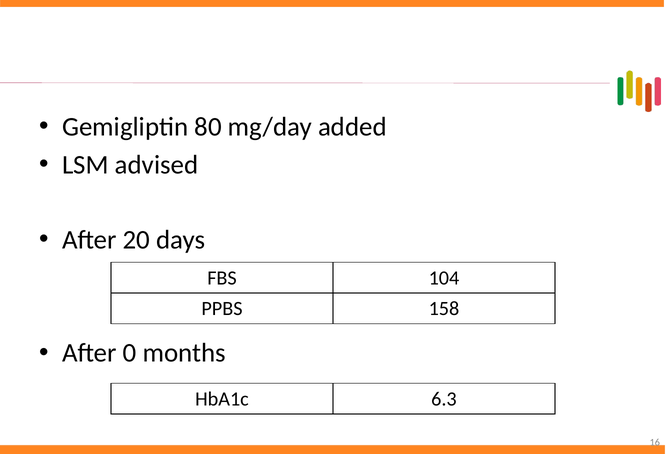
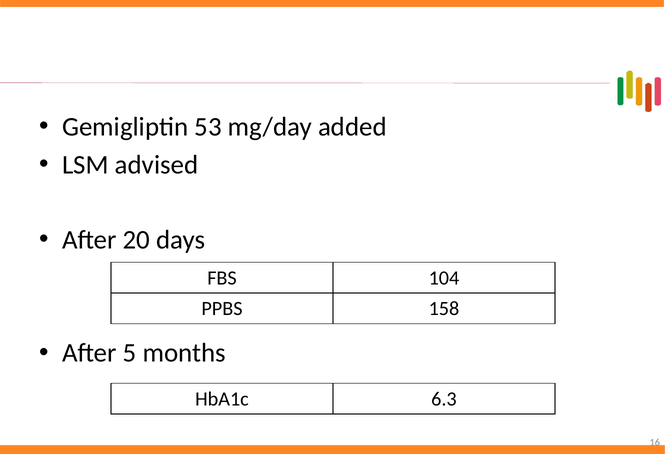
80: 80 -> 53 (208, 127)
0: 0 -> 5 (130, 353)
